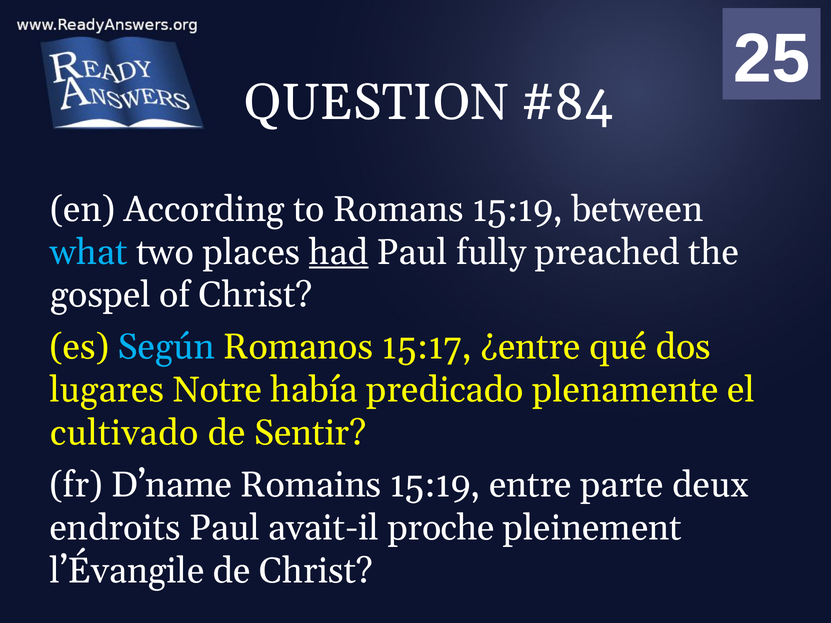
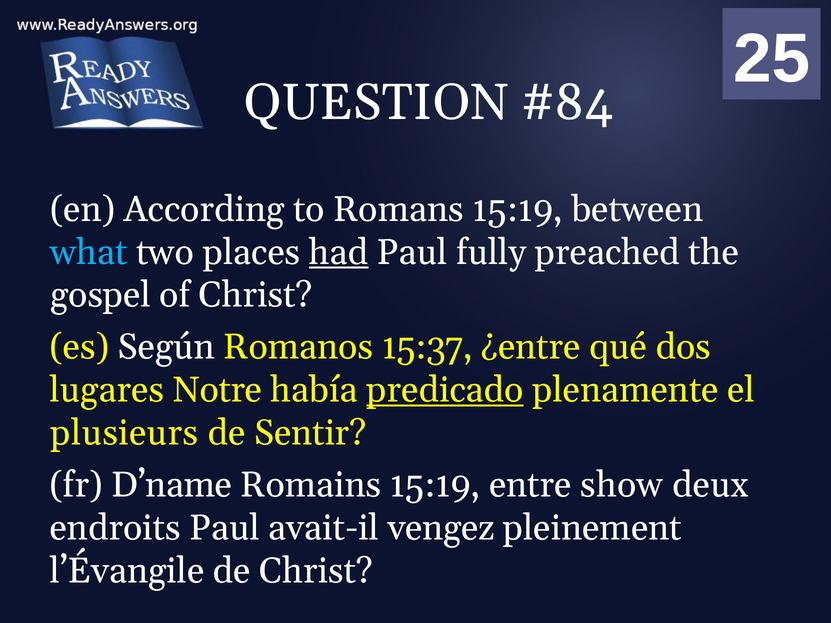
Según colour: light blue -> white (166, 347)
15:17: 15:17 -> 15:37 (427, 347)
predicado underline: none -> present (445, 390)
cultivado: cultivado -> plusieurs (124, 433)
parte: parte -> show (622, 485)
proche: proche -> vengez (441, 528)
